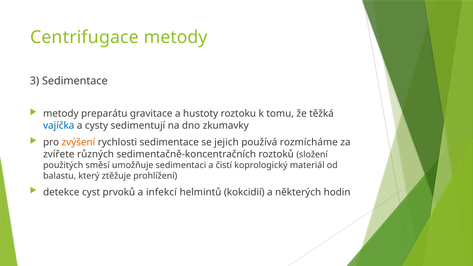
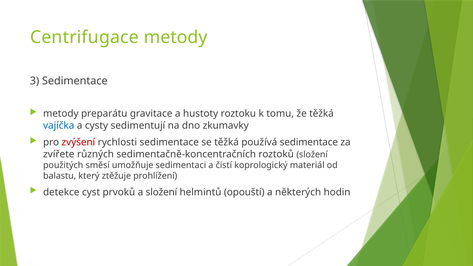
zvýšení colour: orange -> red (78, 142)
se jejich: jejich -> těžká (227, 142)
používá rozmícháme: rozmícháme -> sedimentace (309, 142)
a infekcí: infekcí -> složení (161, 192)
kokcidií: kokcidií -> opouští (244, 192)
